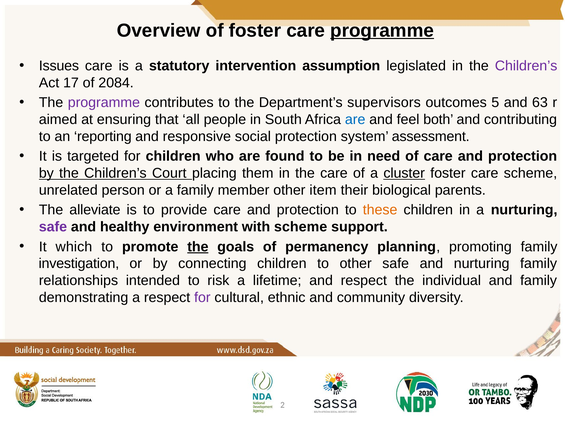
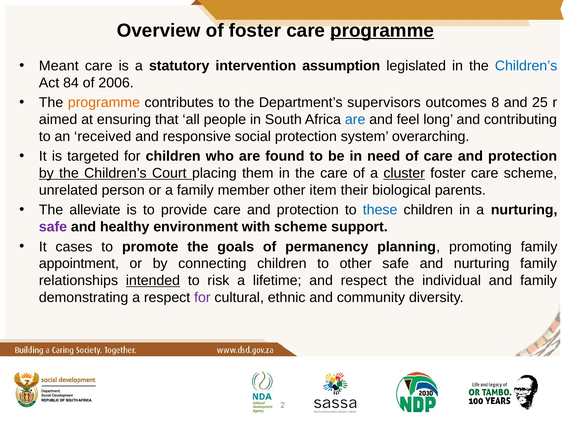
Issues: Issues -> Meant (59, 66)
Children’s colour: purple -> blue (526, 66)
17: 17 -> 84 (71, 83)
2084: 2084 -> 2006 (116, 83)
programme colour: purple -> orange (104, 102)
5: 5 -> 8 (495, 102)
63: 63 -> 25 (540, 102)
both: both -> long (438, 119)
reporting: reporting -> received (103, 136)
assessment: assessment -> overarching (431, 136)
these colour: orange -> blue (380, 210)
which: which -> cases (74, 247)
the underline: present -> none (198, 247)
investigation: investigation -> appointment (79, 263)
intended underline: none -> present (153, 280)
